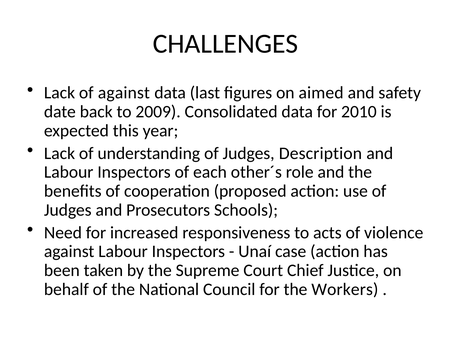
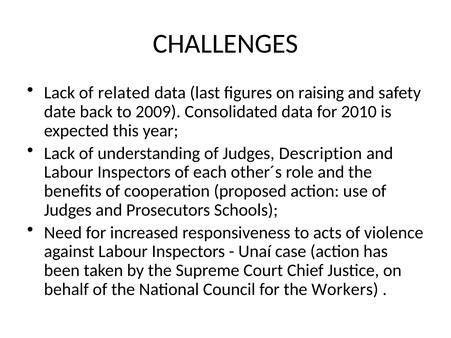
of against: against -> related (124, 93)
aimed: aimed -> raising (321, 93)
